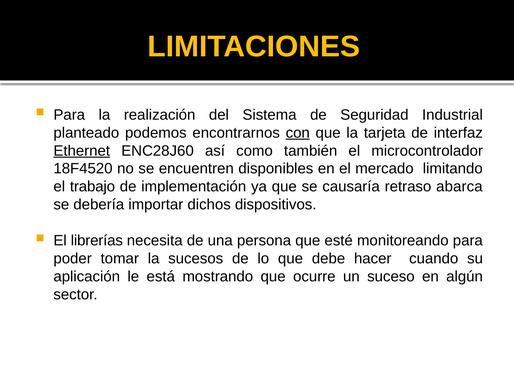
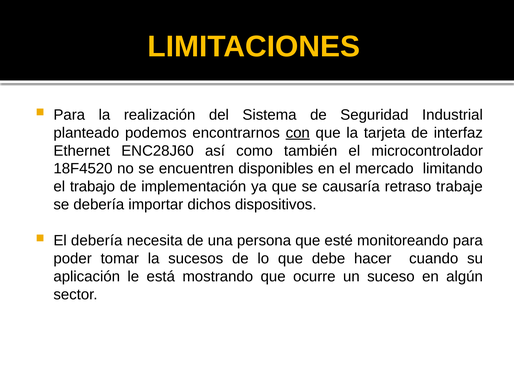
Ethernet underline: present -> none (82, 151)
abarca: abarca -> trabaje (459, 187)
El librerías: librerías -> debería (97, 241)
